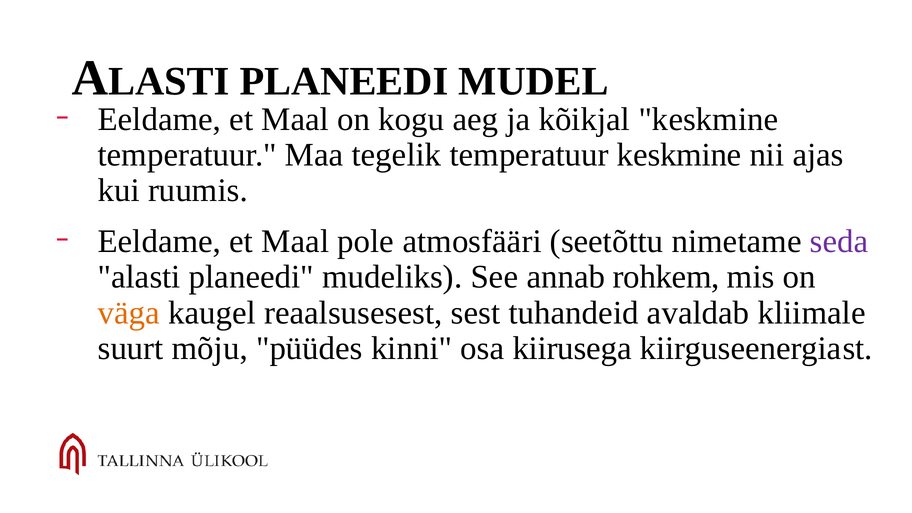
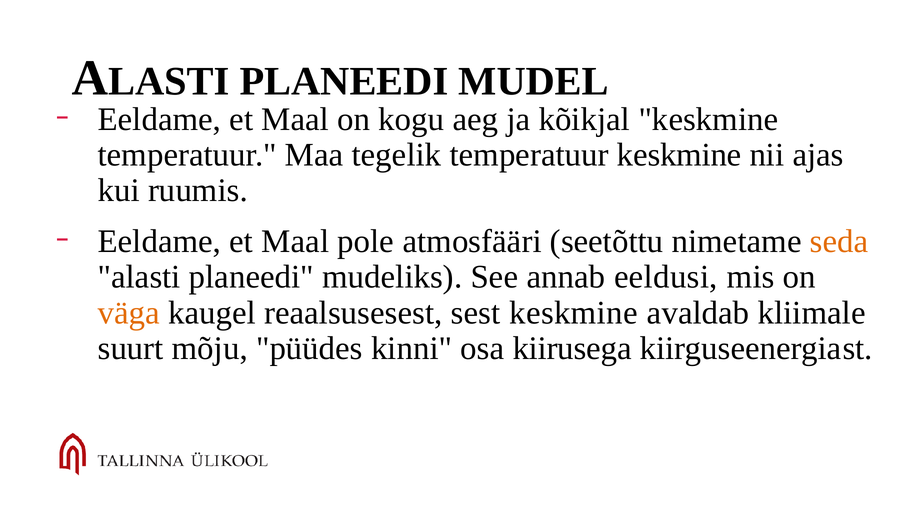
seda colour: purple -> orange (839, 241)
rohkem: rohkem -> eeldusi (666, 277)
sest tuhandeid: tuhandeid -> keskmine (574, 313)
